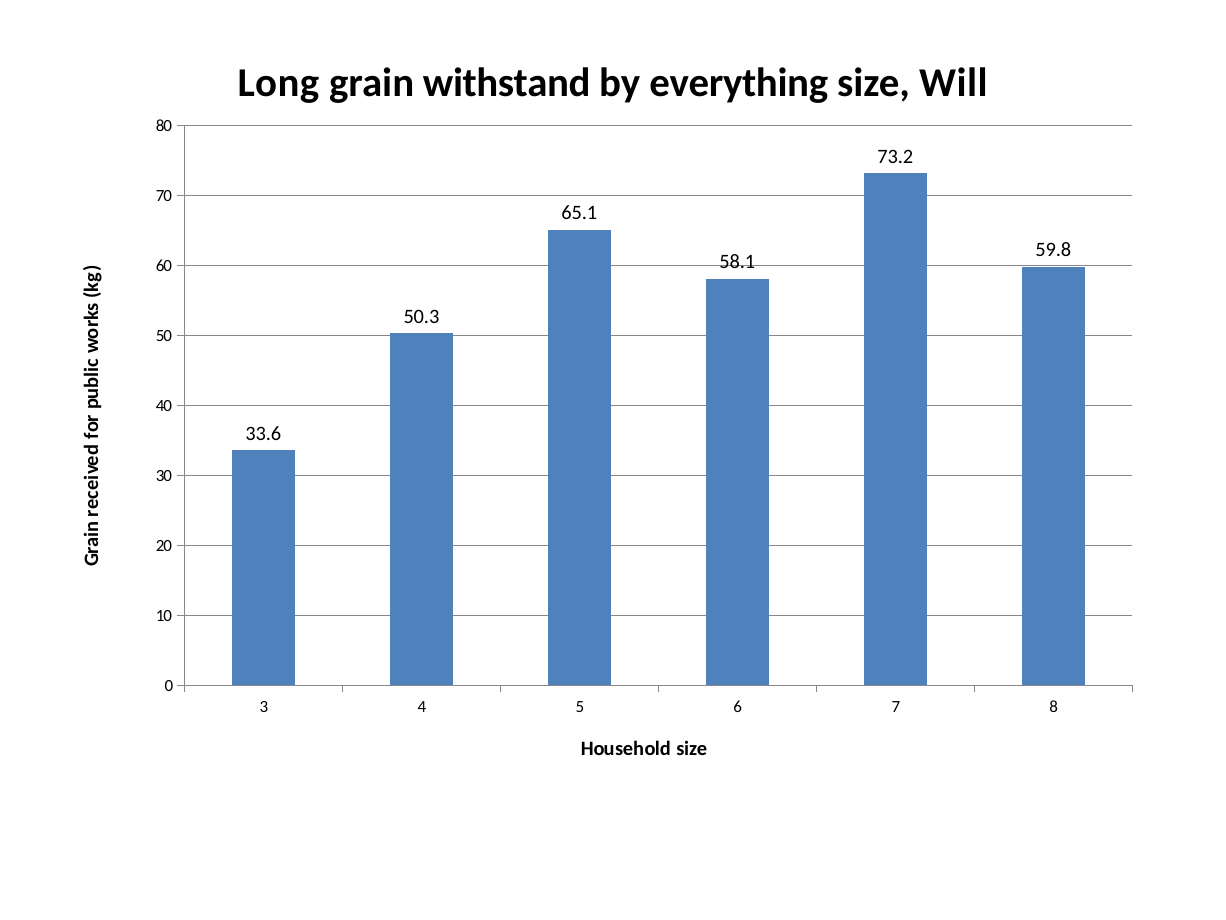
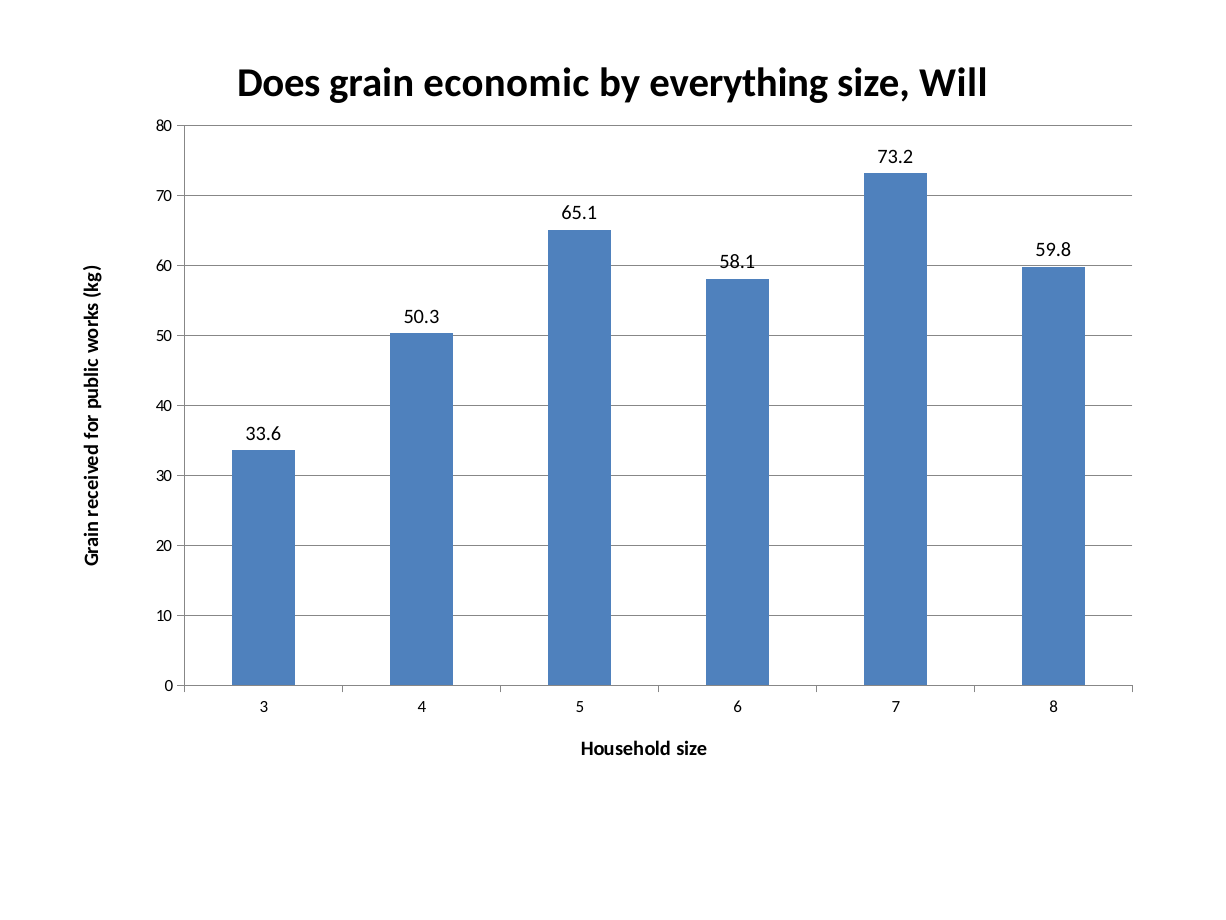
Long: Long -> Does (279, 83)
withstand: withstand -> economic (506, 83)
